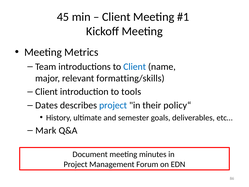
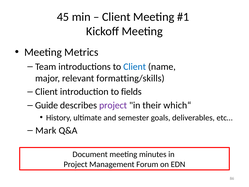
tools: tools -> fields (131, 92)
Dates: Dates -> Guide (47, 105)
project colour: blue -> purple (113, 105)
policy“: policy“ -> which“ (177, 105)
